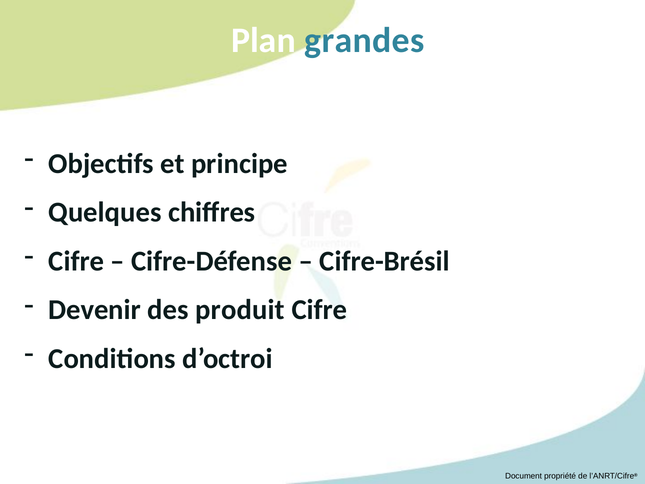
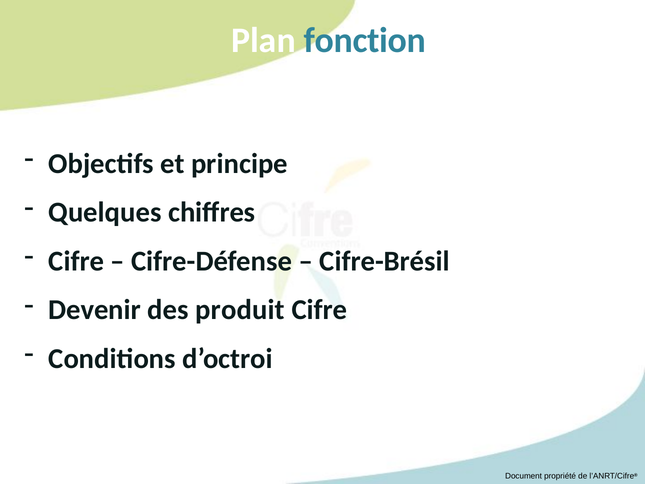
grandes: grandes -> fonction (365, 40)
